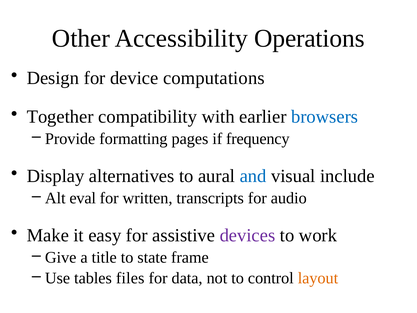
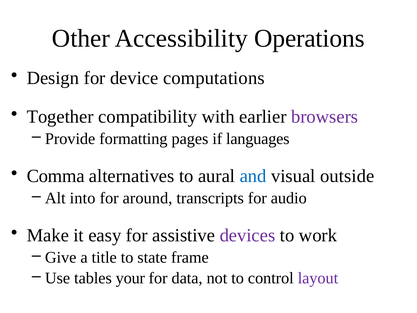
browsers colour: blue -> purple (325, 117)
frequency: frequency -> languages (258, 139)
Display: Display -> Comma (56, 176)
include: include -> outside (347, 176)
eval: eval -> into (83, 198)
written: written -> around (147, 198)
files: files -> your (130, 278)
layout colour: orange -> purple (318, 278)
